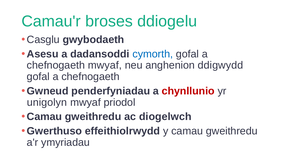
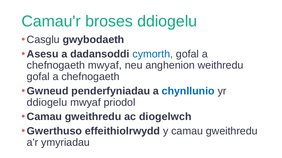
ddigwydd: ddigwydd -> weithredu (221, 66)
chynllunio colour: red -> blue (188, 91)
unigolyn: unigolyn -> ddiogelu (47, 103)
